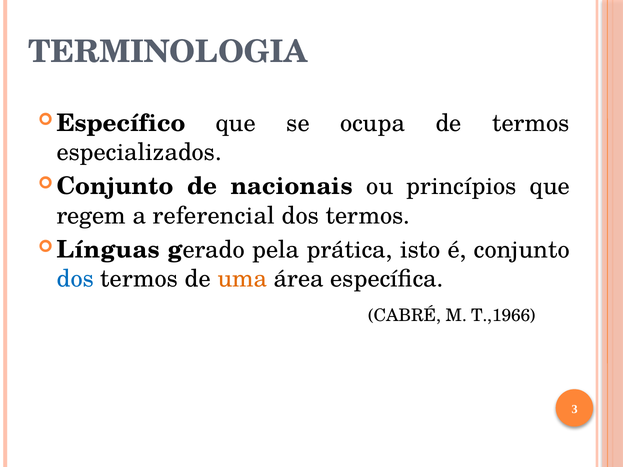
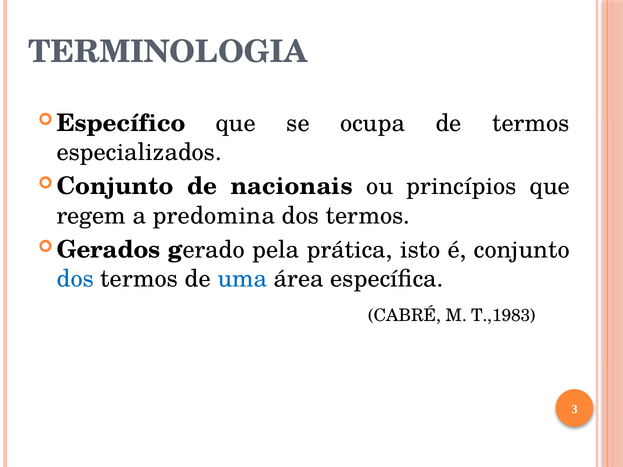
referencial: referencial -> predomina (214, 216)
Línguas: Línguas -> Gerados (109, 250)
uma colour: orange -> blue (242, 279)
T.,1966: T.,1966 -> T.,1983 (504, 316)
